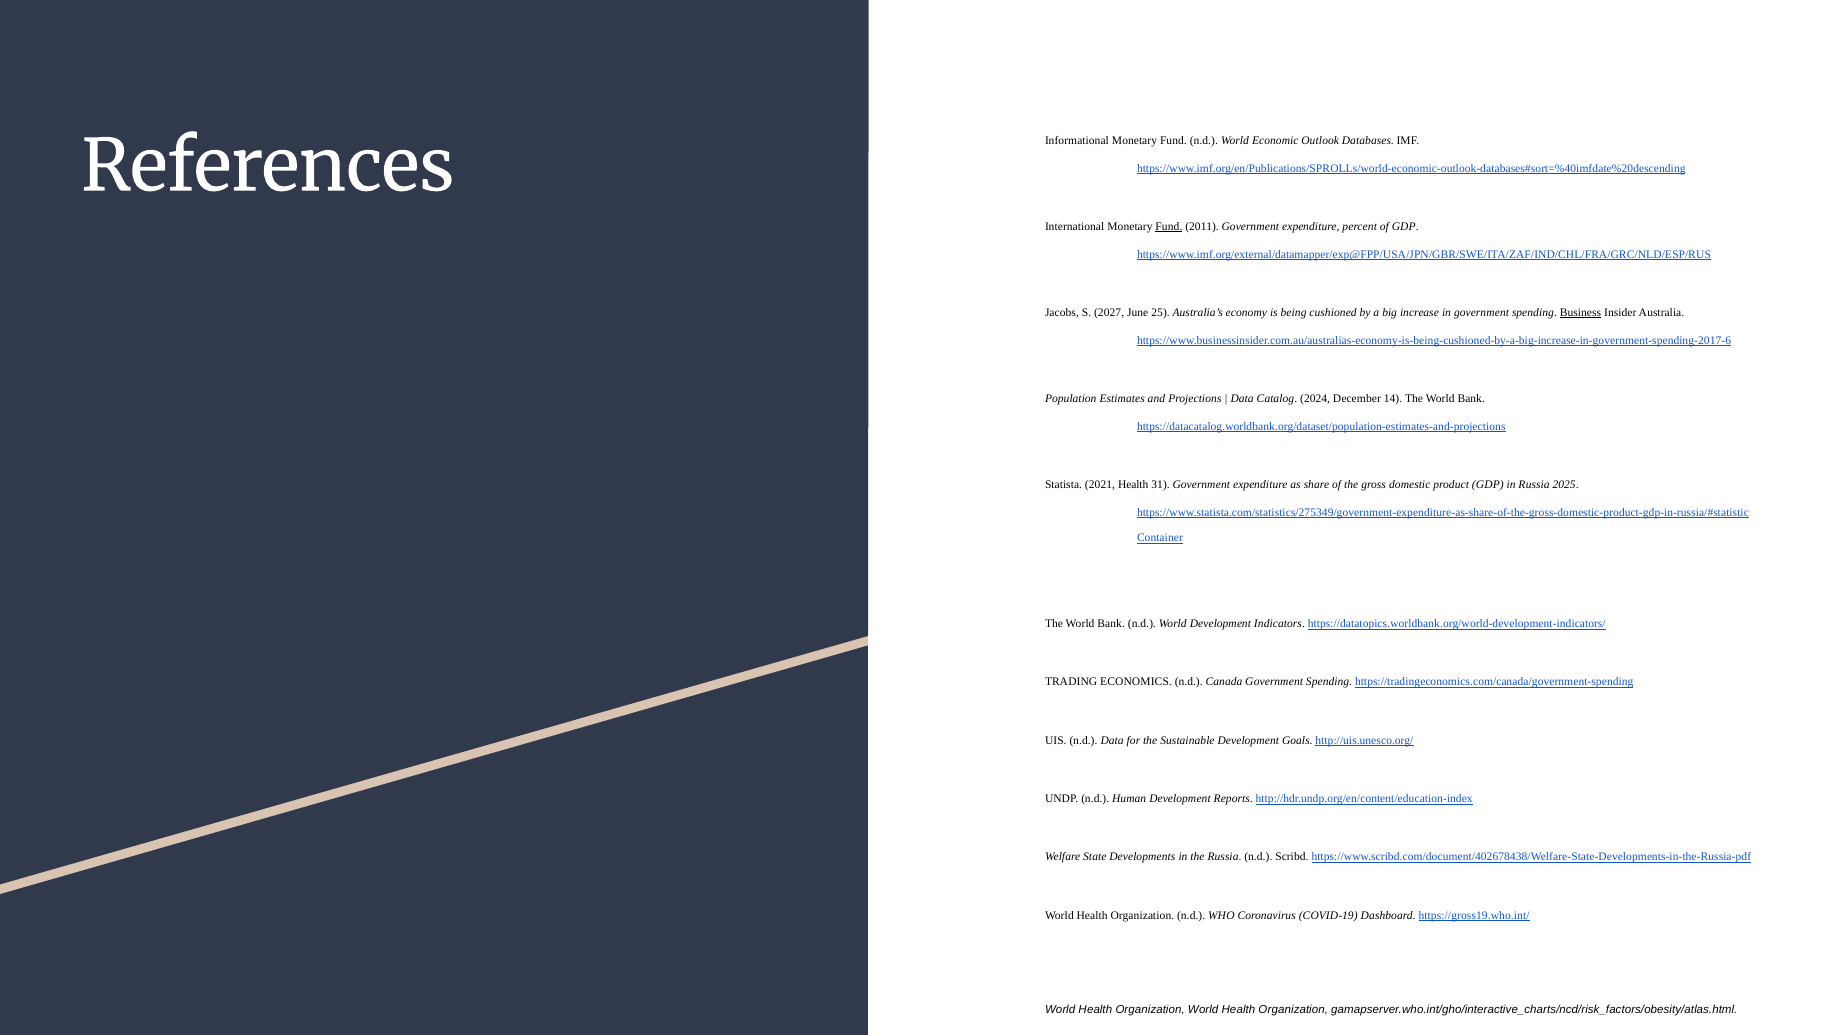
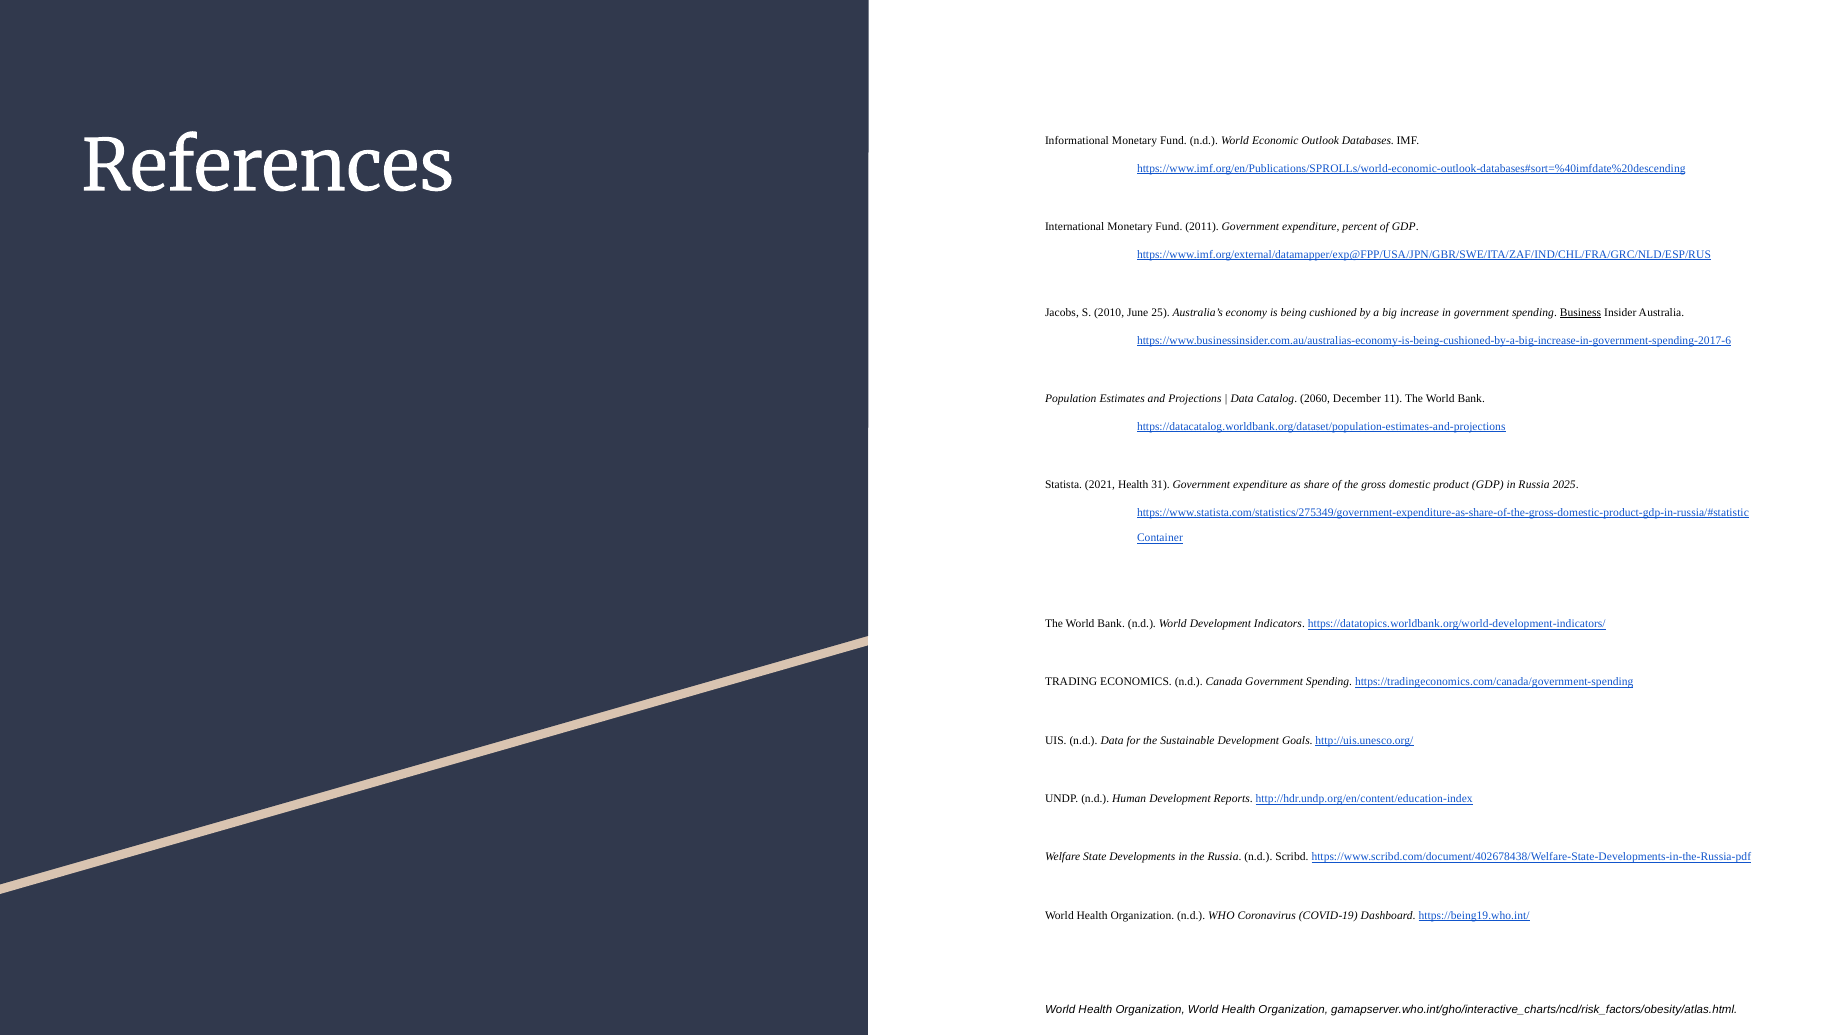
Fund underline: present -> none (1169, 227)
2027: 2027 -> 2010 (1109, 313)
2024: 2024 -> 2060 (1315, 399)
14: 14 -> 11 (1393, 399)
https://gross19.who.int/: https://gross19.who.int/ -> https://being19.who.int/ (1474, 915)
